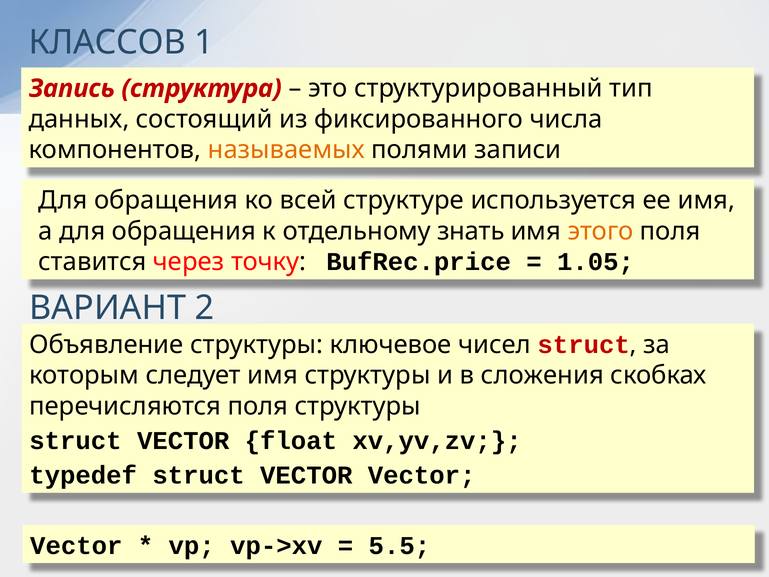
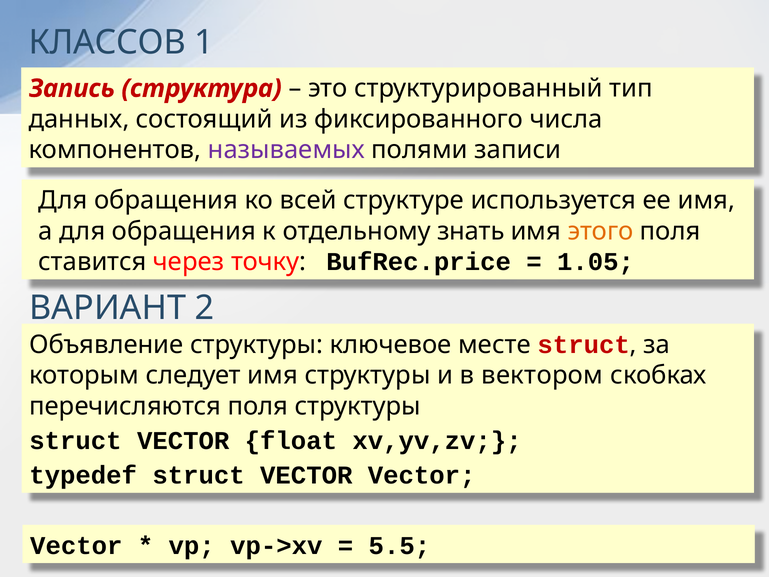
называемых colour: orange -> purple (286, 150)
чисел: чисел -> месте (494, 344)
сложения: сложения -> вектором (542, 375)
